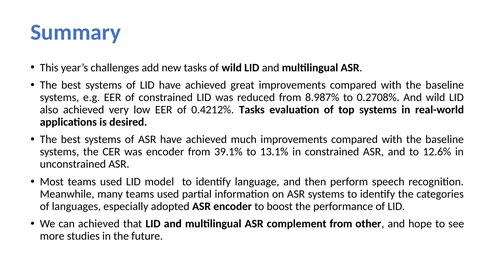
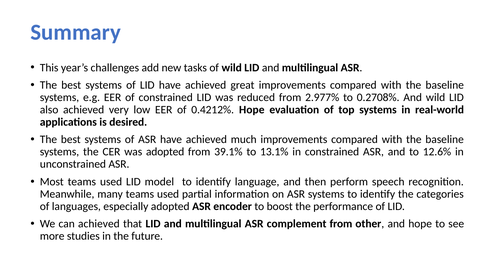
8.987%: 8.987% -> 2.977% (322, 97)
0.4212% Tasks: Tasks -> Hope (252, 110)
was encoder: encoder -> adopted (165, 152)
